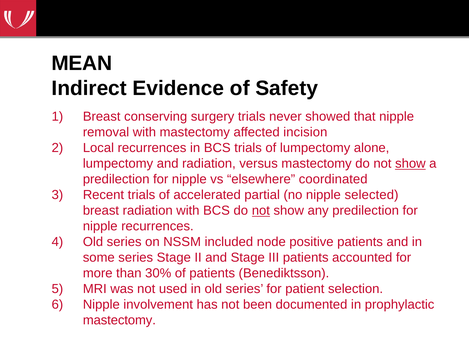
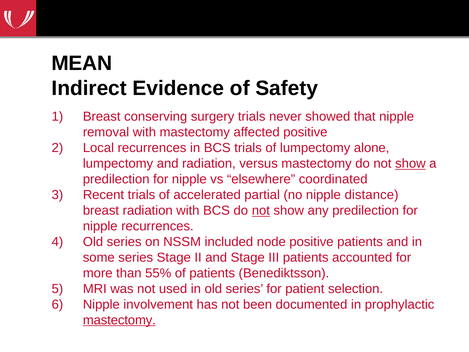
affected incision: incision -> positive (305, 132)
selected: selected -> distance (372, 195)
30%: 30% -> 55% (158, 273)
mastectomy underline: none -> present (119, 320)
